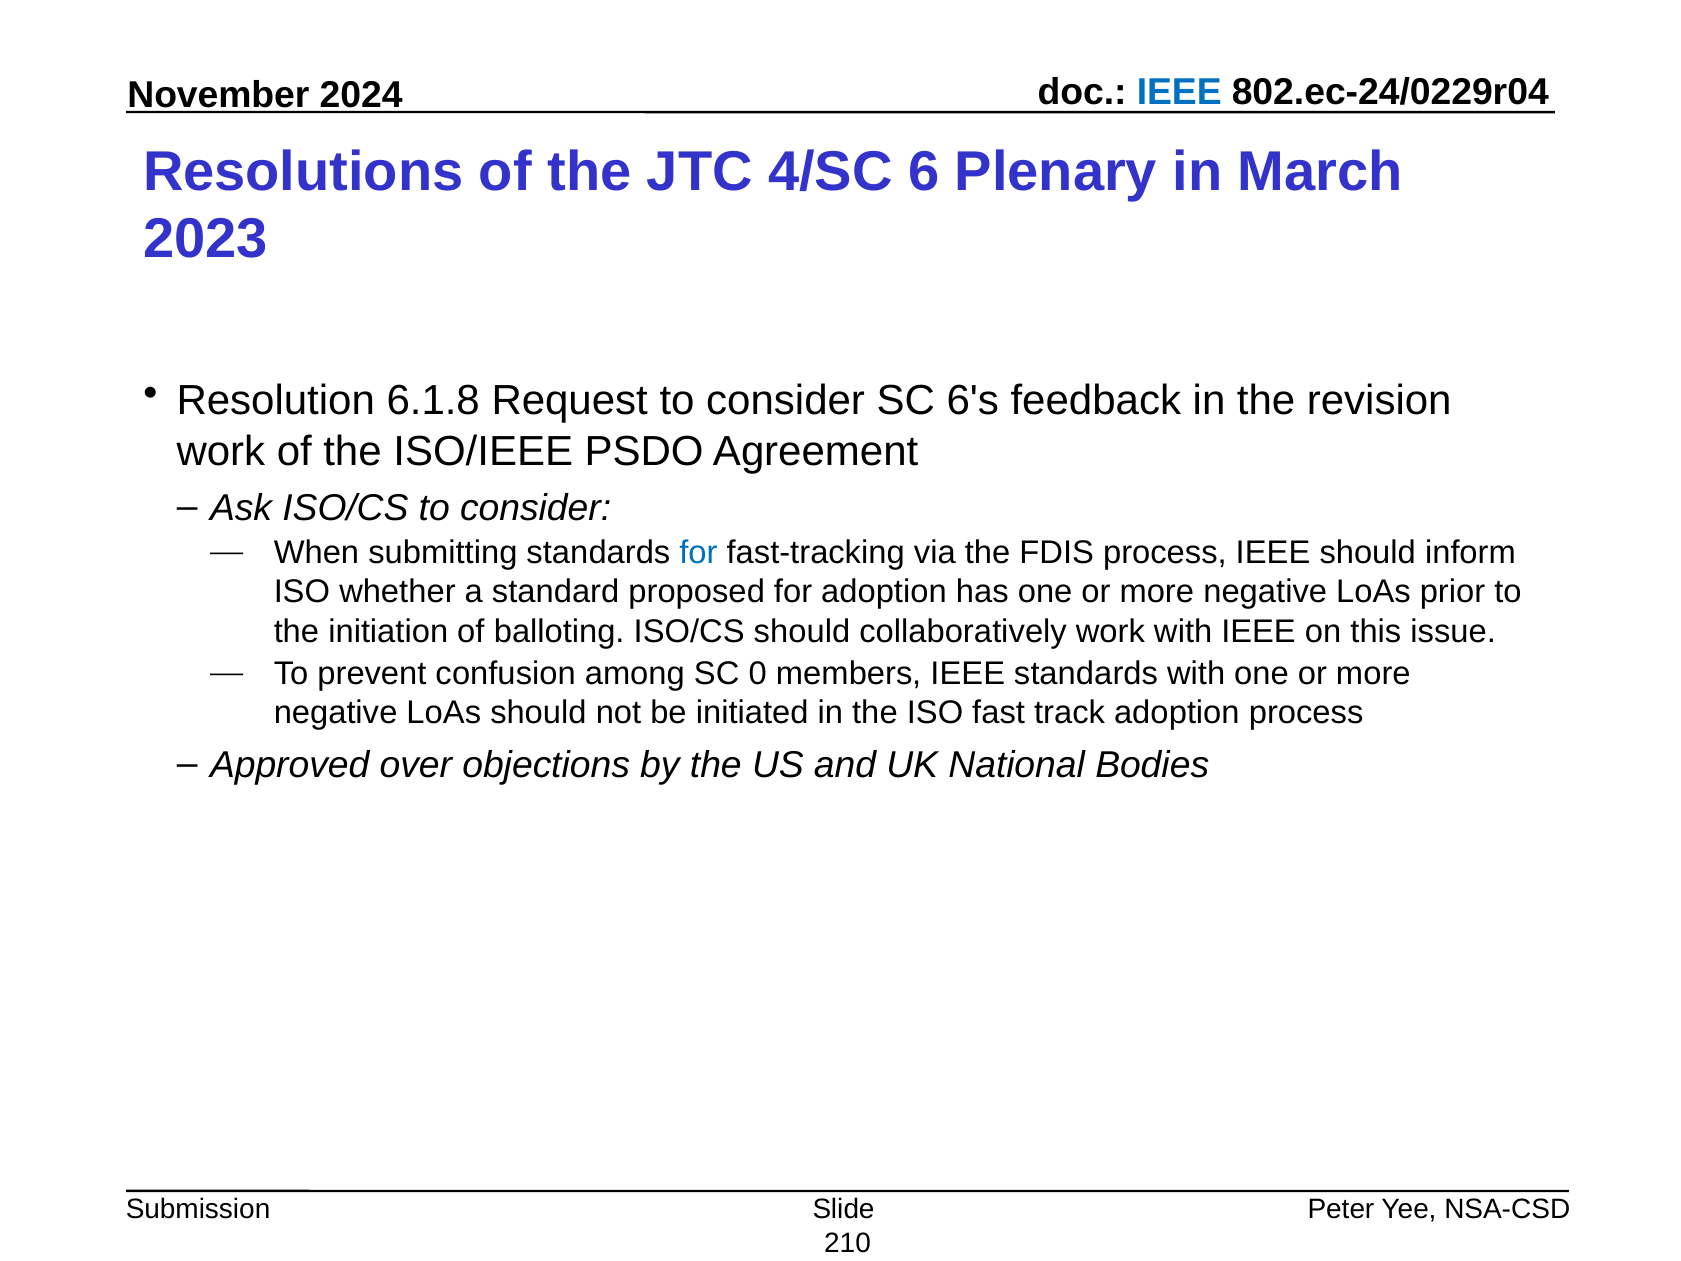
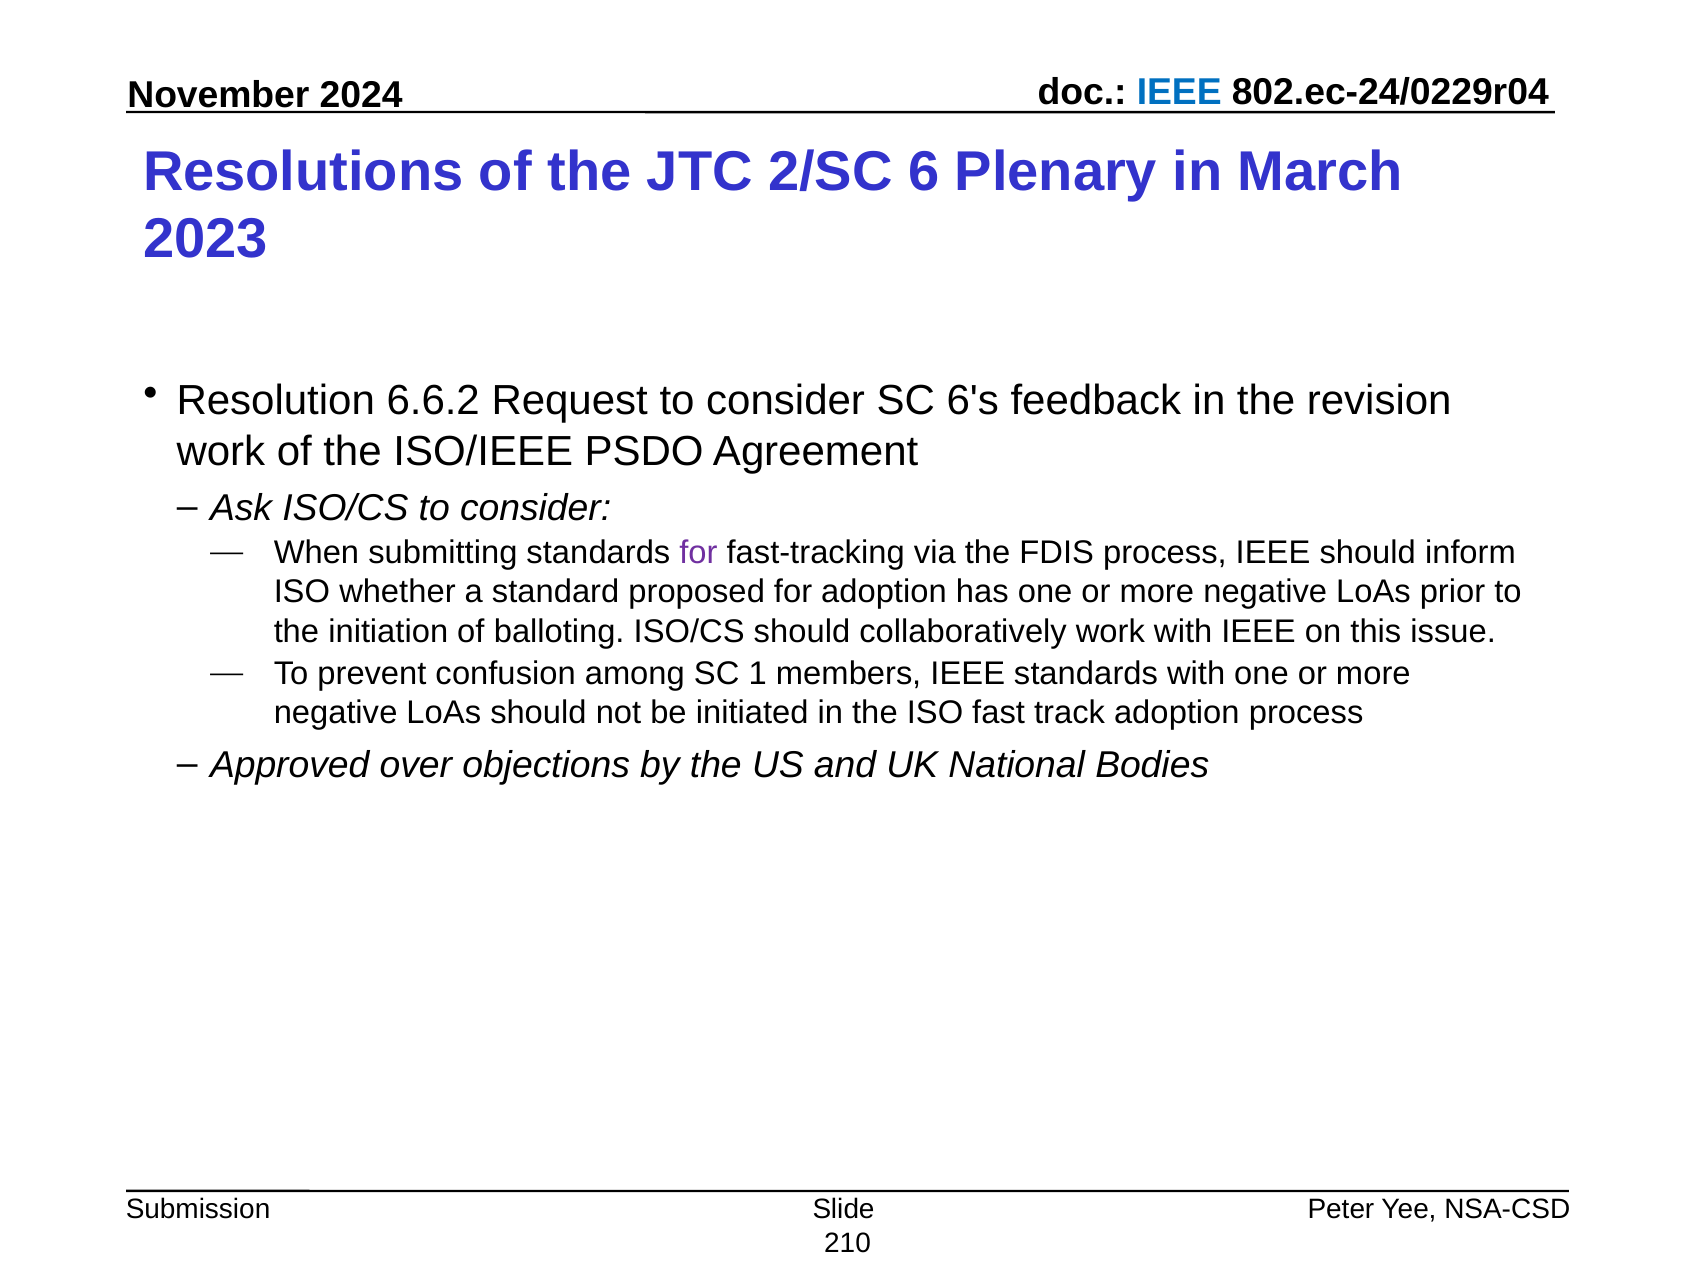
4/SC: 4/SC -> 2/SC (830, 172)
6.1.8: 6.1.8 -> 6.6.2 (433, 401)
for colour: blue -> purple (698, 553)
0: 0 -> 1 (758, 674)
